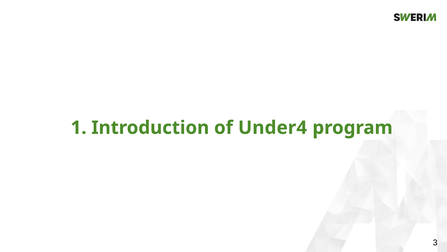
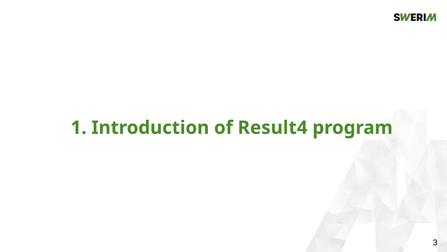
Under4: Under4 -> Result4 (273, 127)
